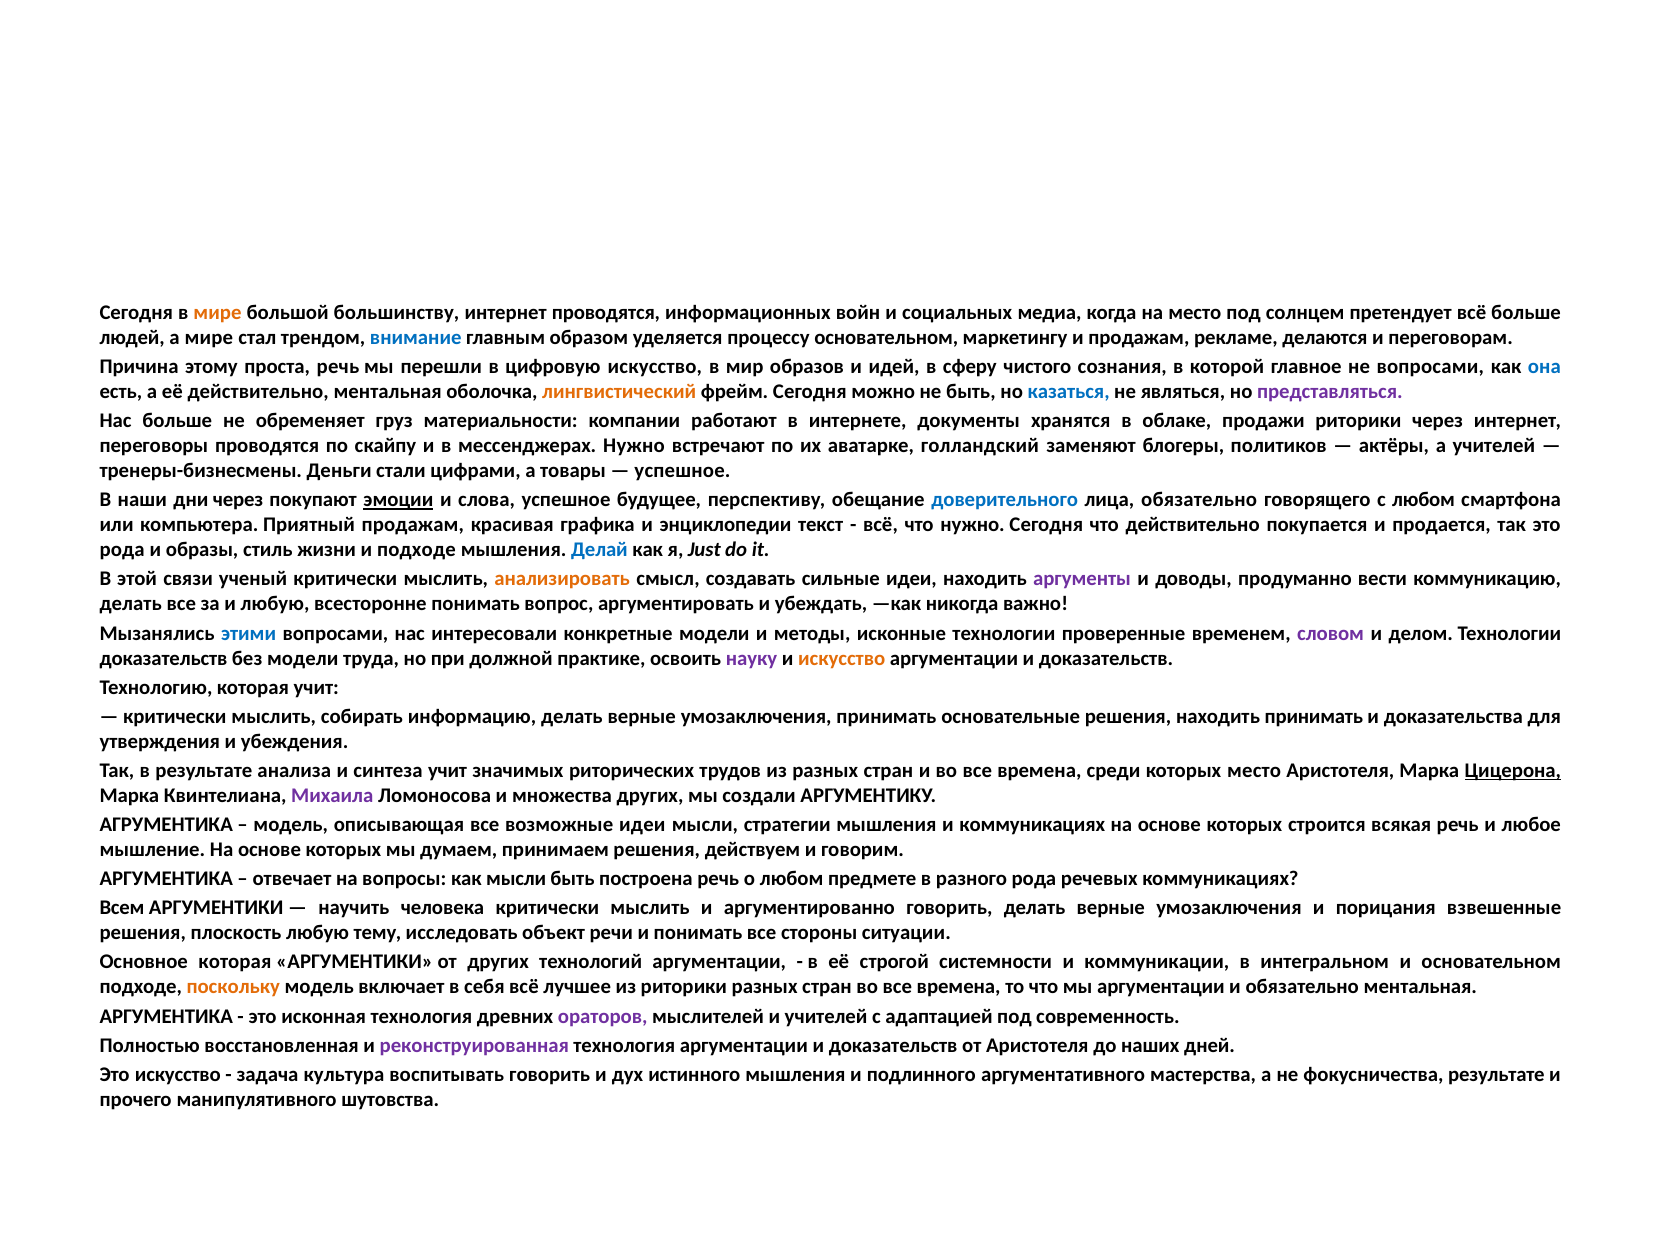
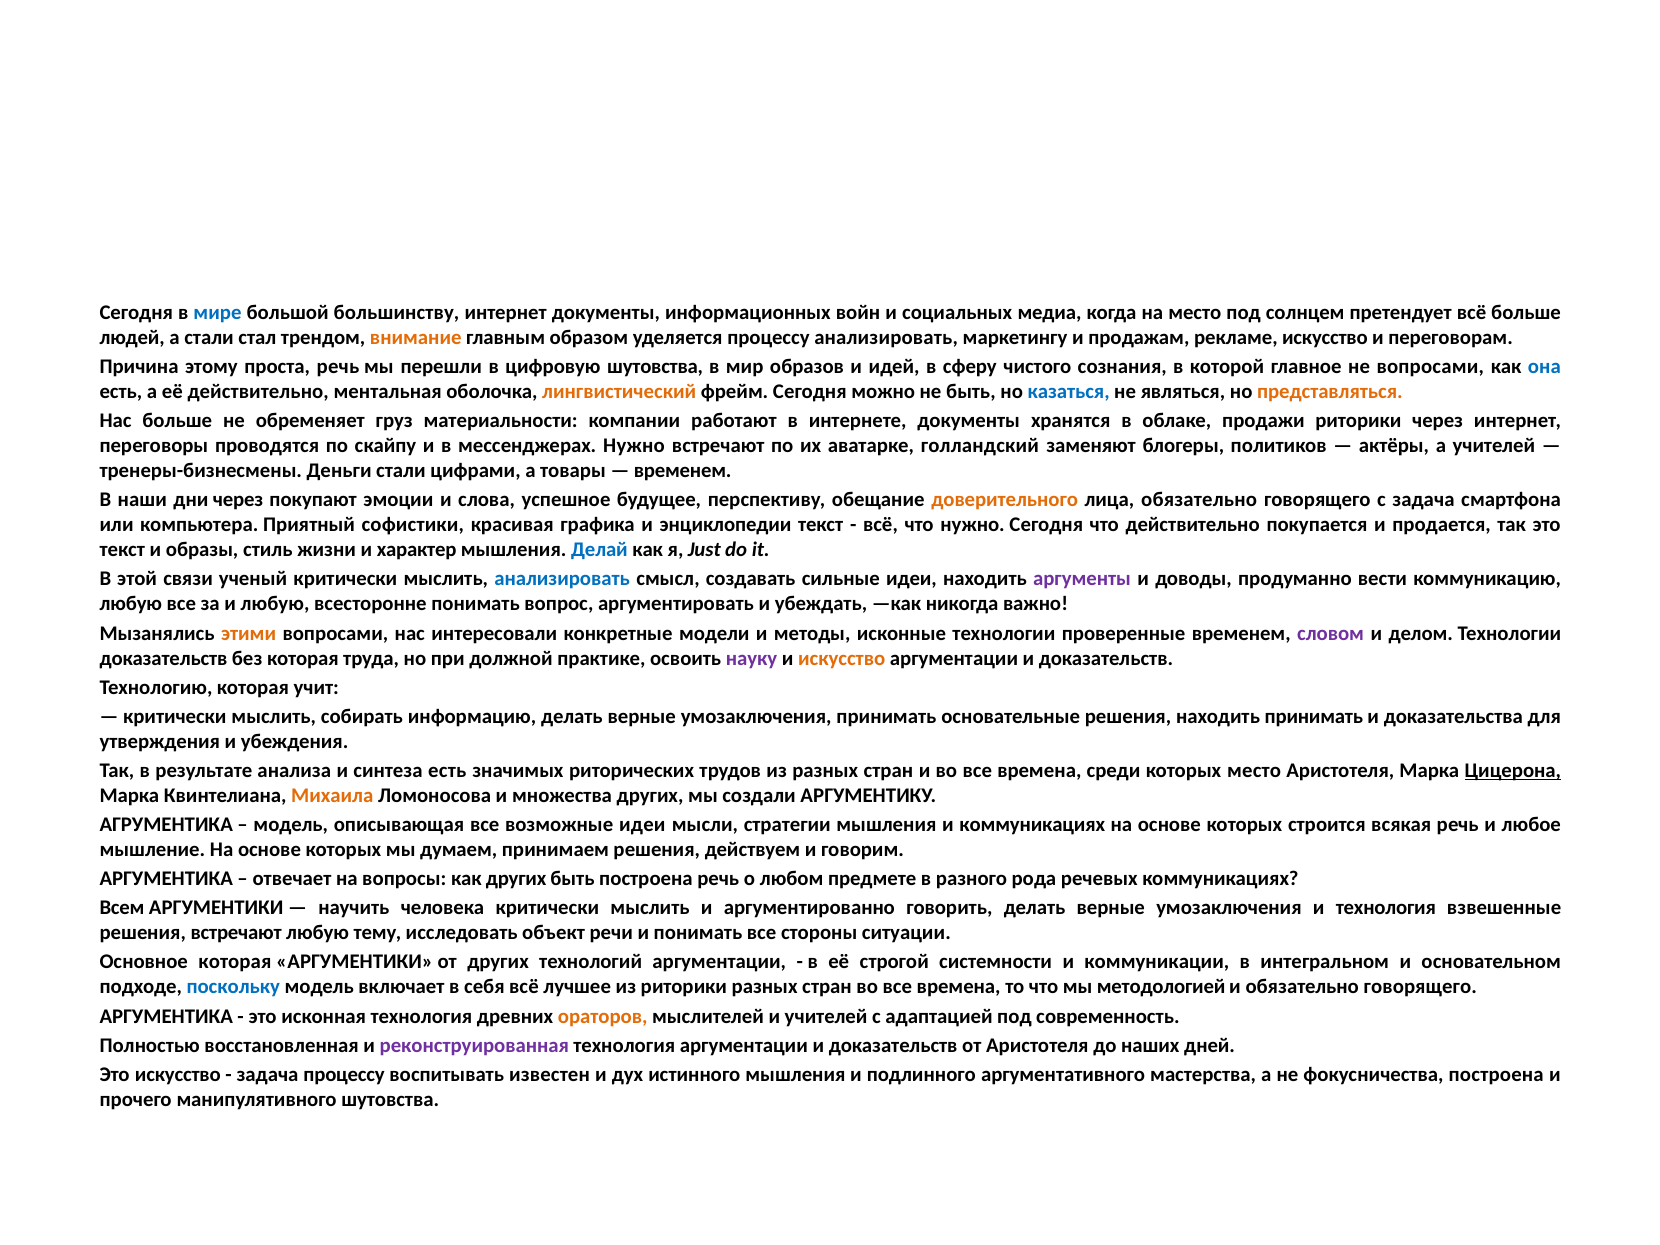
мире colour: orange -> blue (218, 313)
интернет проводятся: проводятся -> документы (606, 313)
а мире: мире -> стали (209, 338)
внимание colour: blue -> orange (416, 338)
процессу основательном: основательном -> анализировать (886, 338)
рекламе делаются: делаются -> искусство (1325, 338)
цифровую искусство: искусство -> шутовства (655, 367)
представляться colour: purple -> orange (1330, 392)
успешное: успешное -> временем (683, 471)
эмоции underline: present -> none (398, 500)
доверительного colour: blue -> orange (1005, 500)
с любом: любом -> задача (1423, 500)
Приятный продажам: продажам -> софистики (413, 525)
рода: рода -> текст (122, 550)
и подходе: подходе -> характер (417, 550)
анализировать colour: orange -> blue (562, 579)
делать: делать -> любую (131, 604)
этими colour: blue -> orange (249, 633)
без модели: модели -> которая (303, 658)
синтеза учит: учит -> есть (447, 771)
Михаила colour: purple -> orange (332, 796)
как мысли: мысли -> других (516, 879)
и порицания: порицания -> технология (1386, 908)
решения плоскость: плоскость -> встречают (236, 933)
поскольку colour: orange -> blue (233, 987)
мы аргументации: аргументации -> методологией (1161, 987)
и обязательно ментальная: ментальная -> говорящего (1420, 987)
ораторов colour: purple -> orange (603, 1016)
задача культура: культура -> процессу (344, 1074)
воспитывать говорить: говорить -> известен (550, 1074)
фокусничества результате: результате -> построена (1496, 1074)
